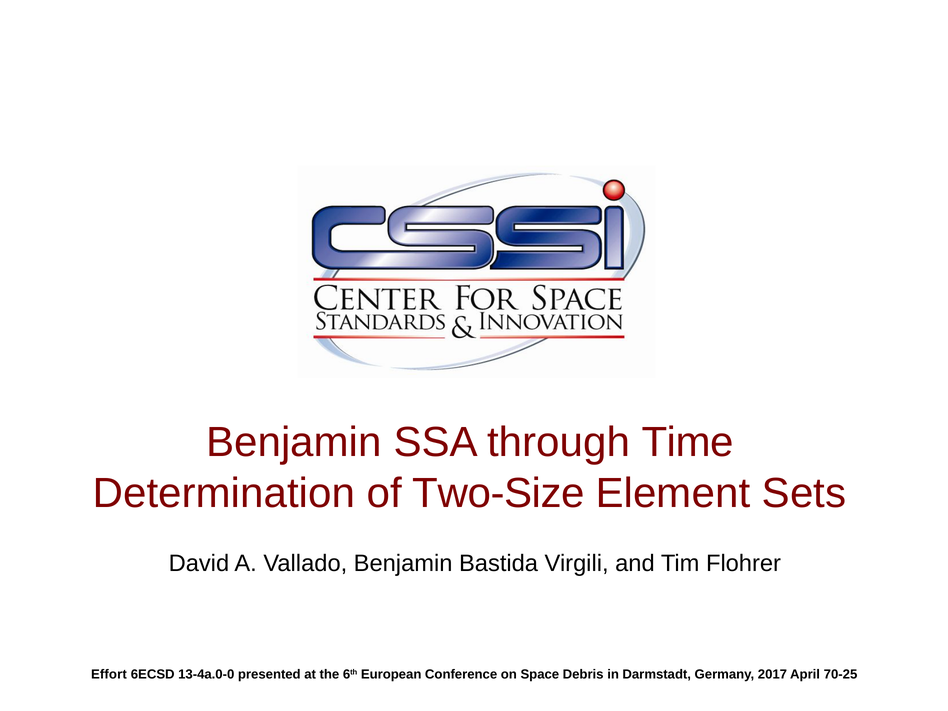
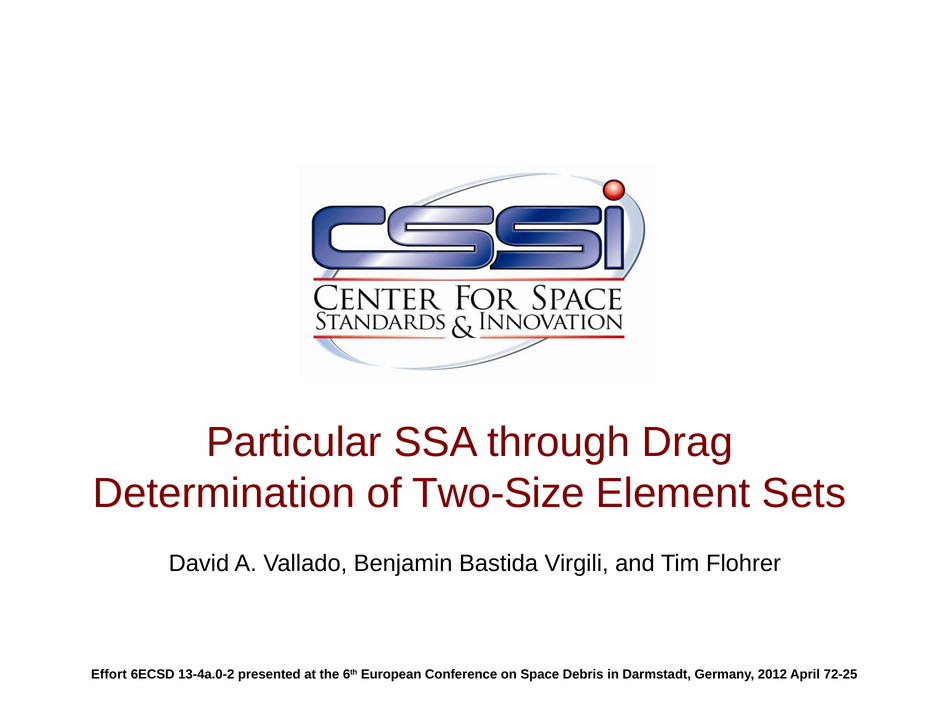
Benjamin: Benjamin -> Particular (294, 443)
Time: Time -> Drag (688, 443)
13-4a.0-0: 13-4a.0-0 -> 13-4a.0-2 (206, 675)
2017: 2017 -> 2012 (772, 675)
70-25: 70-25 -> 72-25 (841, 675)
